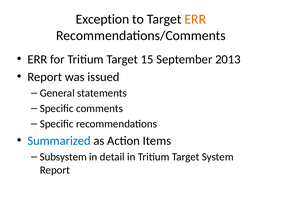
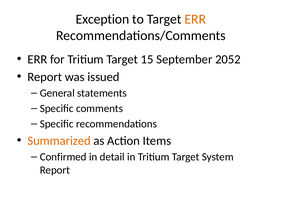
2013: 2013 -> 2052 (228, 59)
Summarized colour: blue -> orange (59, 140)
Subsystem: Subsystem -> Confirmed (63, 157)
